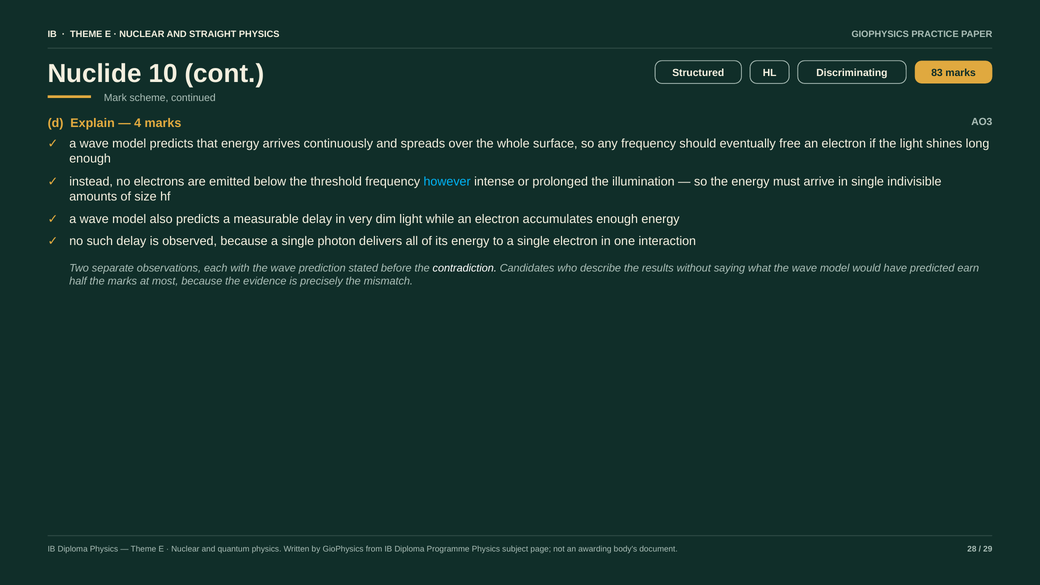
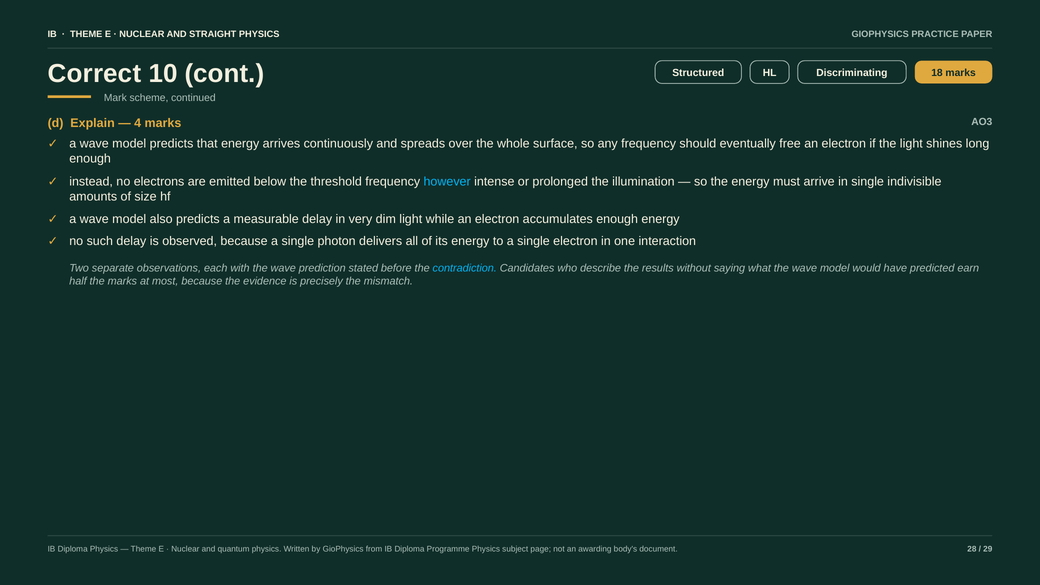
Nuclide: Nuclide -> Correct (94, 74)
83: 83 -> 18 (937, 73)
contradiction colour: white -> light blue (465, 268)
